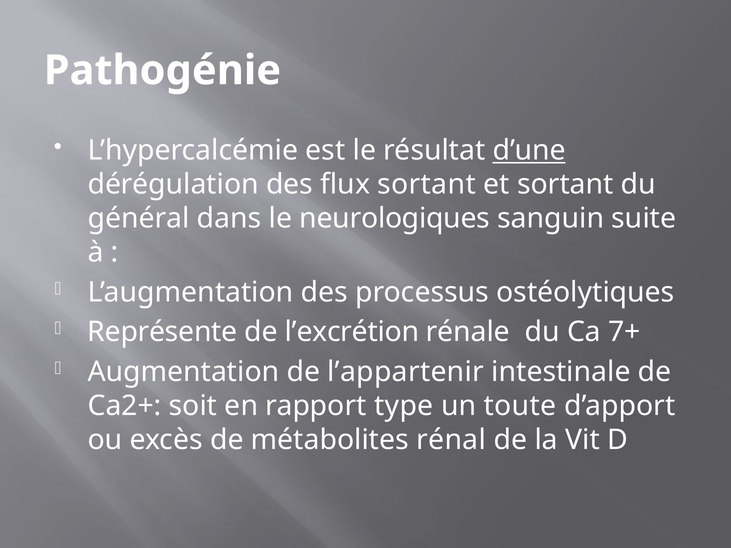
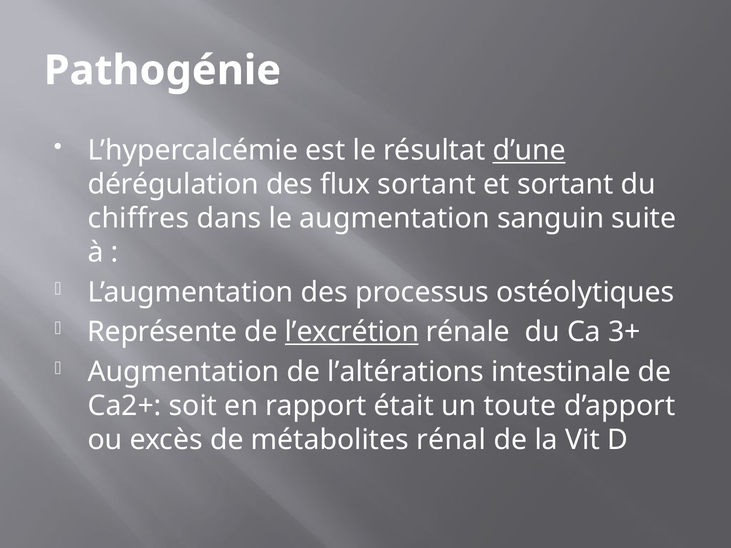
général: général -> chiffres (138, 219)
le neurologiques: neurologiques -> augmentation (395, 219)
l’excrétion underline: none -> present (352, 332)
7+: 7+ -> 3+ (624, 332)
l’appartenir: l’appartenir -> l’altérations (406, 372)
type: type -> était (404, 406)
